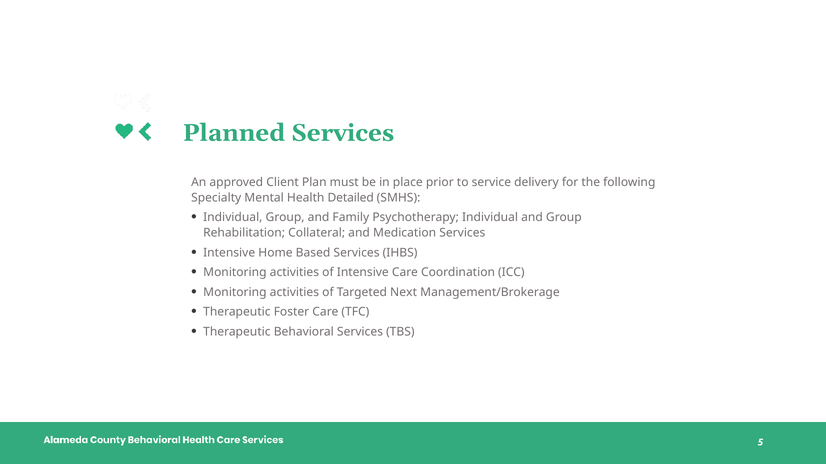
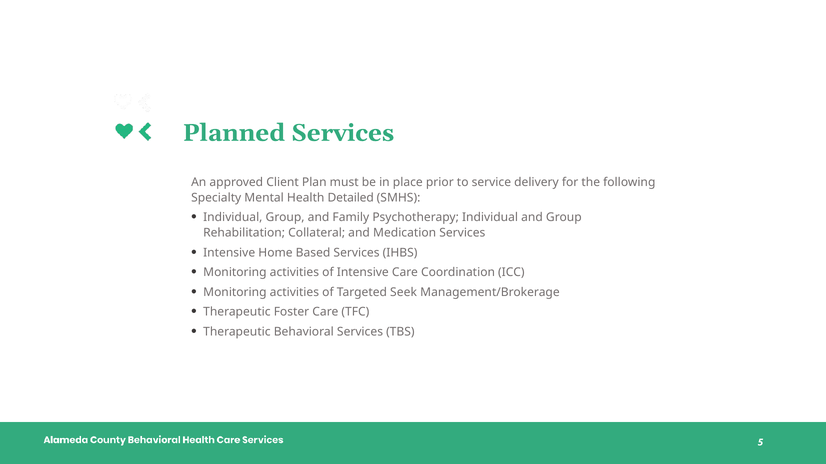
Next: Next -> Seek (404, 293)
